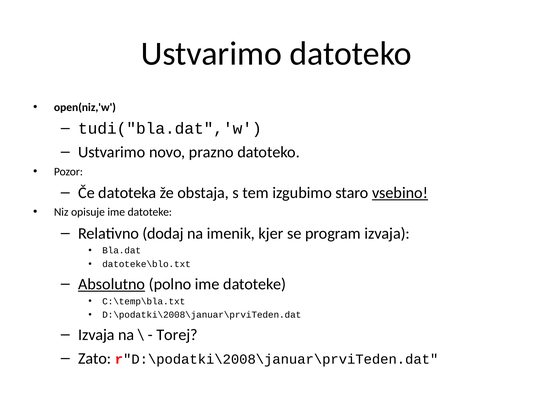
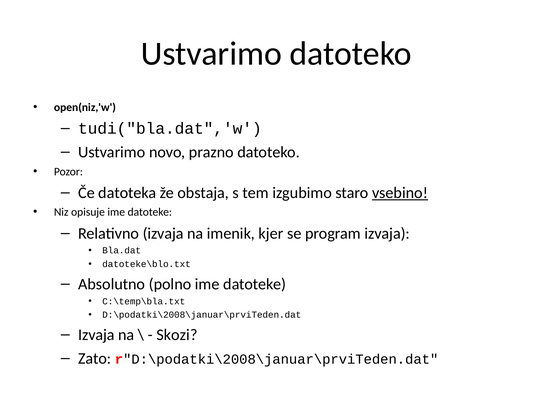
Relativno dodaj: dodaj -> izvaja (163, 233)
Absolutno underline: present -> none (112, 284)
Torej: Torej -> Skozi (177, 335)
